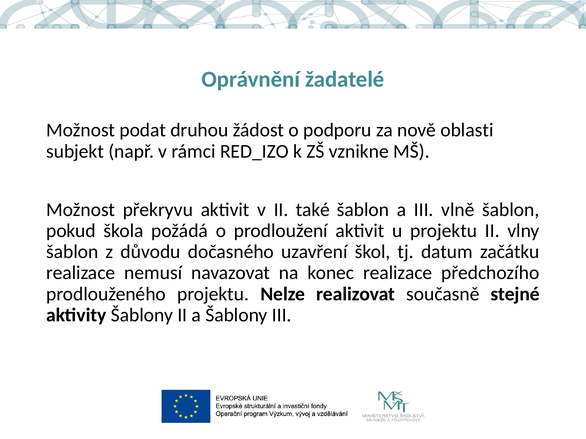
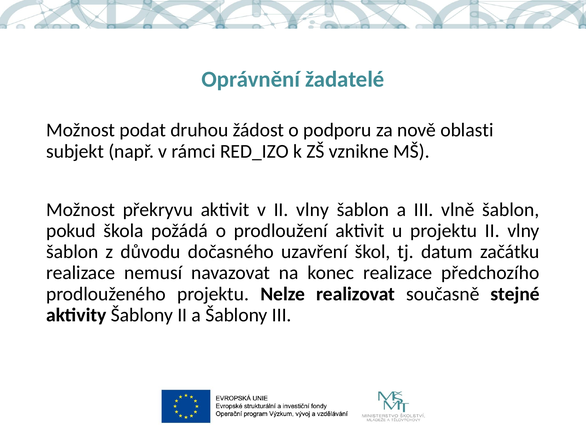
v II také: také -> vlny (313, 210)
